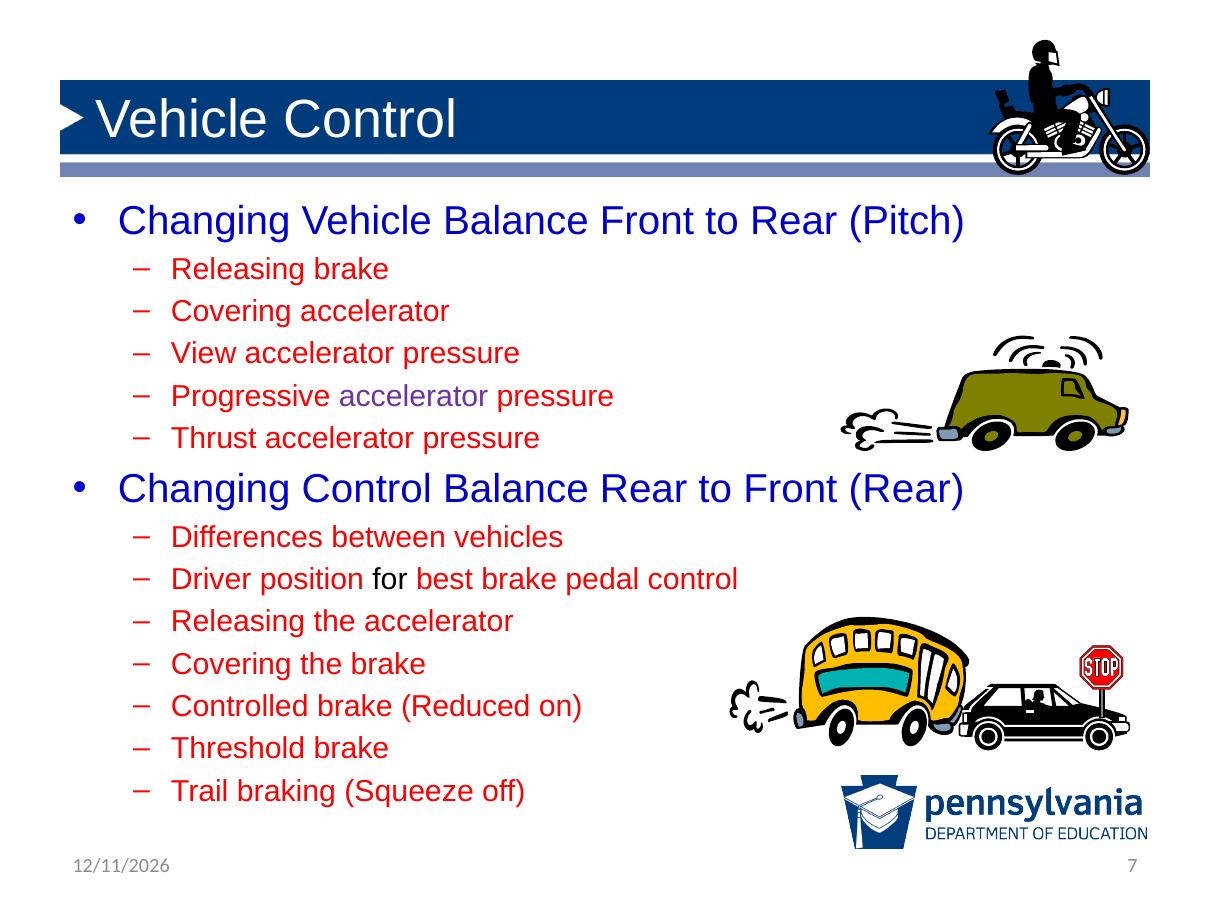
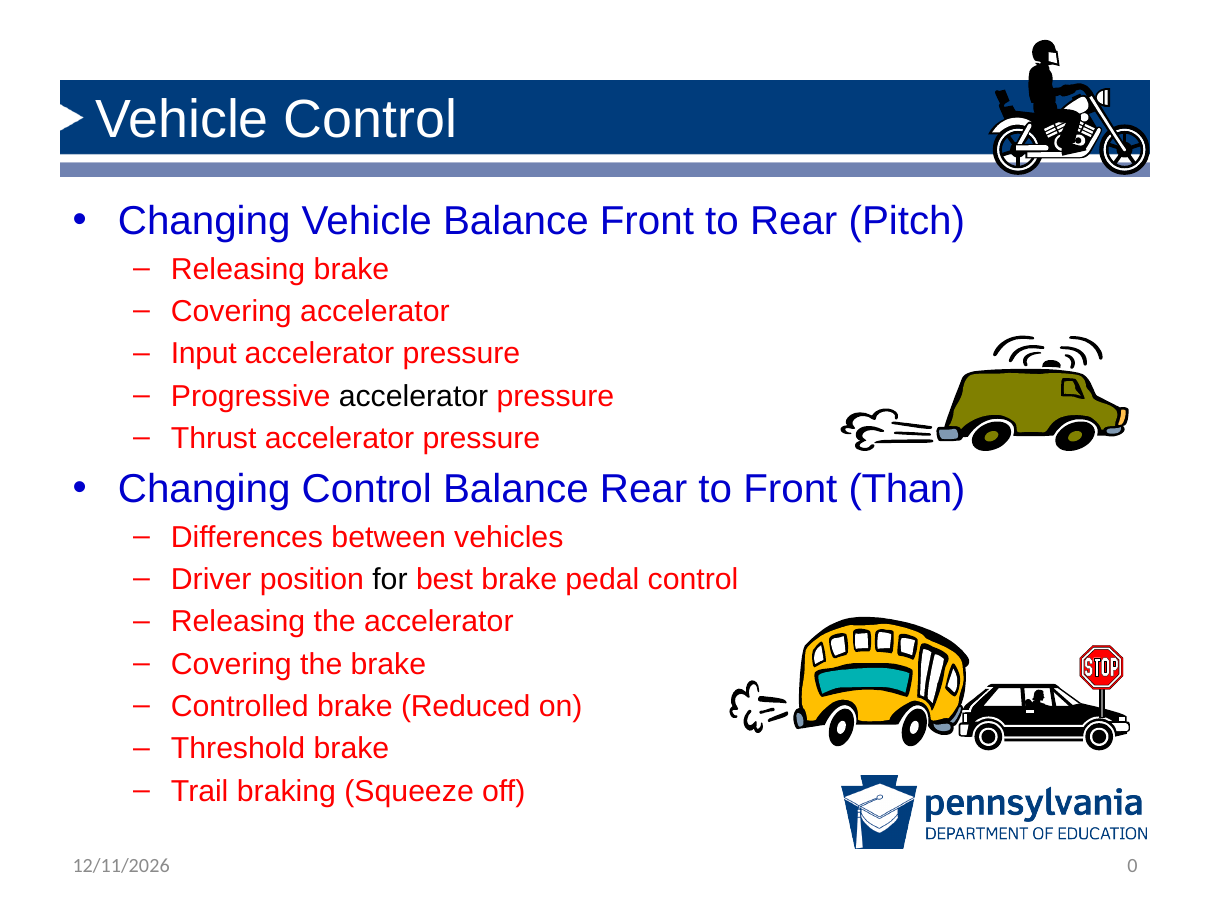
View: View -> Input (204, 354)
accelerator colour: purple -> black (414, 396)
Front Rear: Rear -> Than (907, 490)
7: 7 -> 0 (1132, 866)
